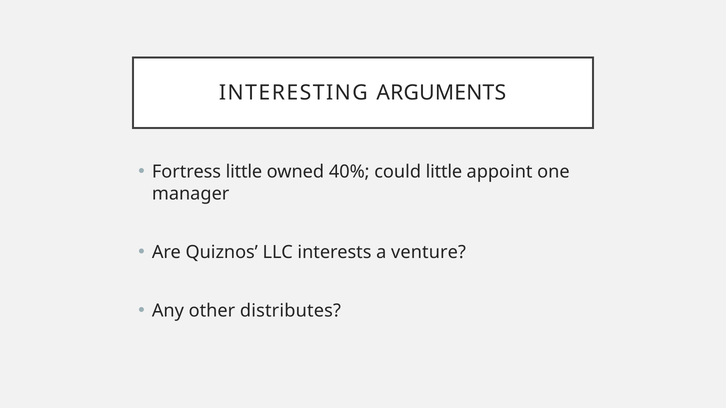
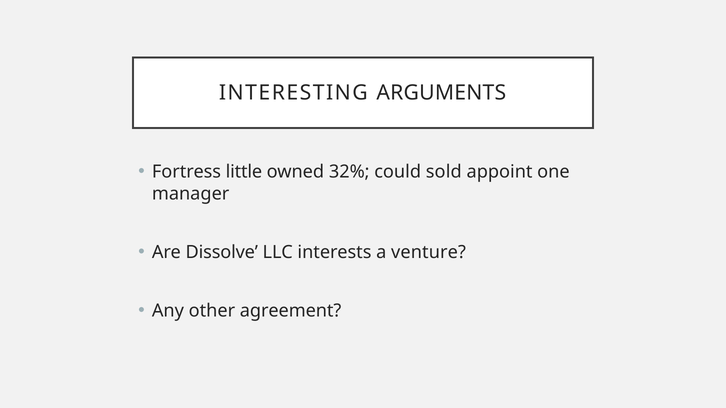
40%: 40% -> 32% (349, 172)
could little: little -> sold (444, 172)
Quiznos: Quiznos -> Dissolve (222, 252)
distributes: distributes -> agreement (291, 311)
